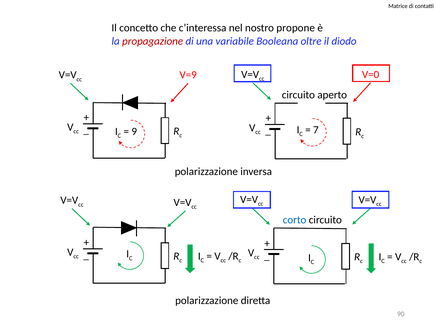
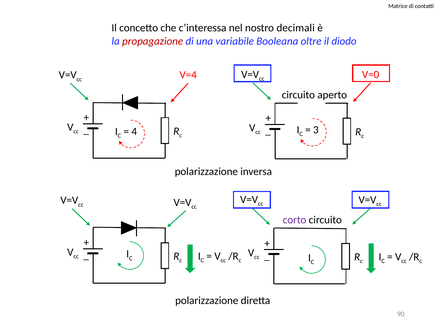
propone: propone -> decimali (296, 28)
V=9: V=9 -> V=4 (188, 75)
9: 9 -> 4 (134, 132)
7: 7 -> 3 (316, 130)
corto colour: blue -> purple (295, 220)
